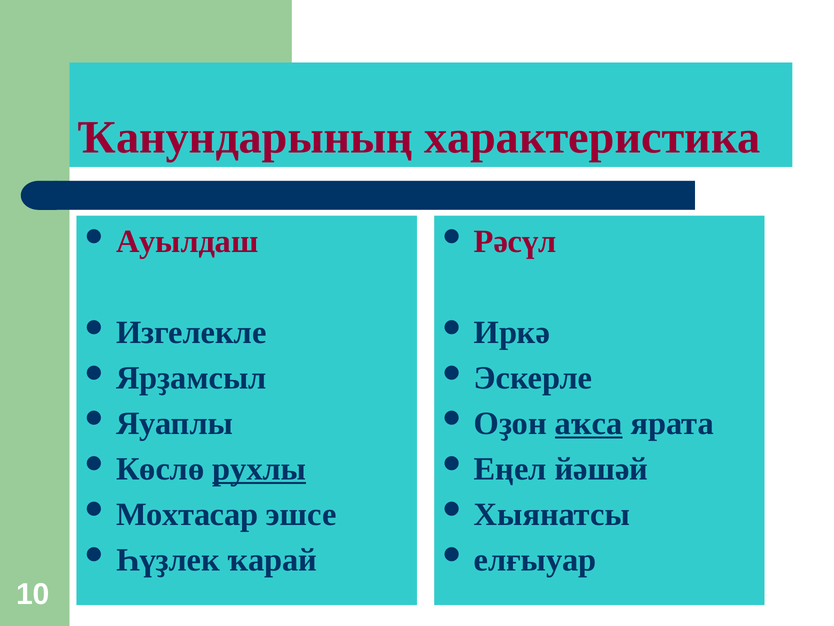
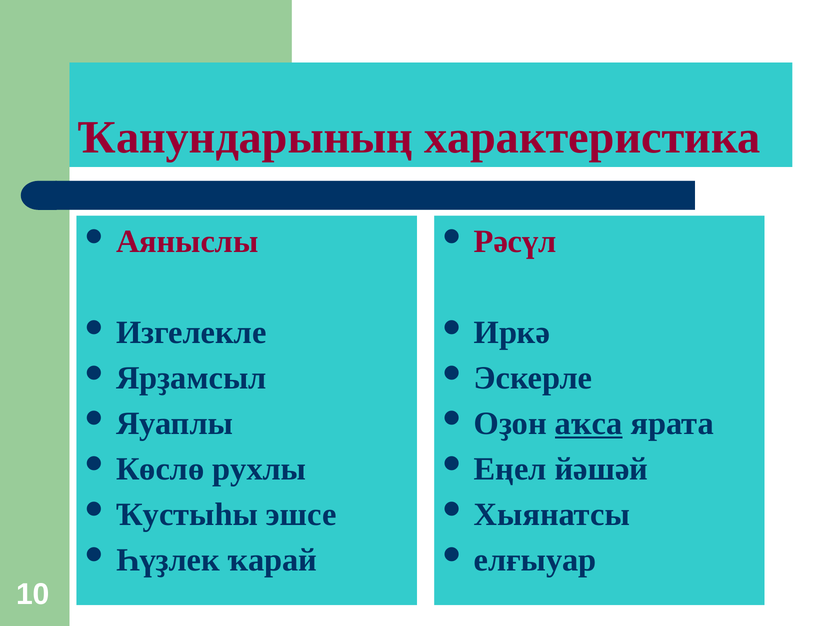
Ауылдаш: Ауылдаш -> Аяныслы (187, 241)
рухлы underline: present -> none (259, 469)
Мохтасар: Мохтасар -> Ҡустыһы (187, 514)
